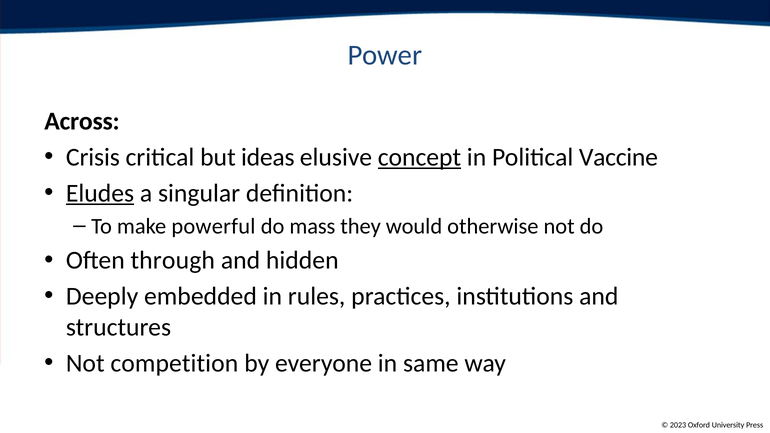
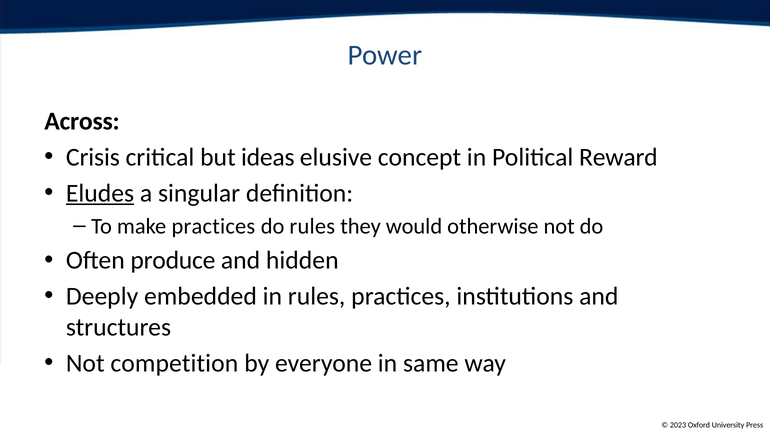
concept underline: present -> none (419, 157)
Vaccine: Vaccine -> Reward (618, 157)
make powerful: powerful -> practices (213, 226)
do mass: mass -> rules (312, 226)
through: through -> produce (173, 260)
